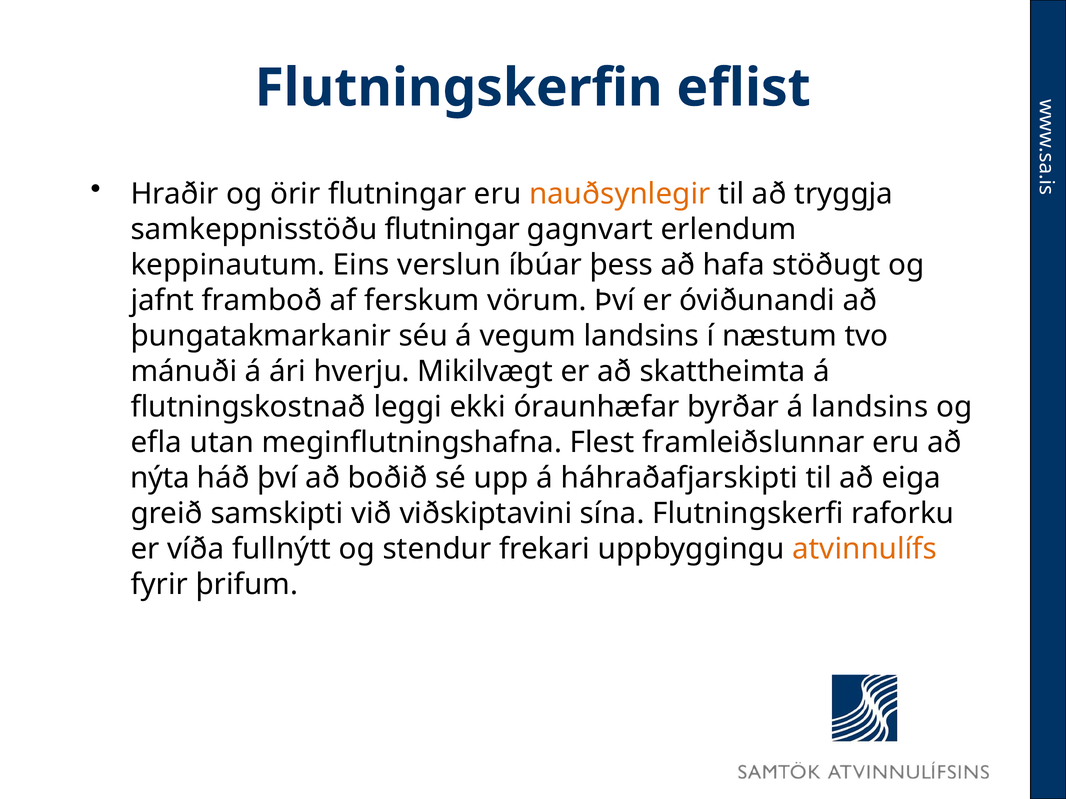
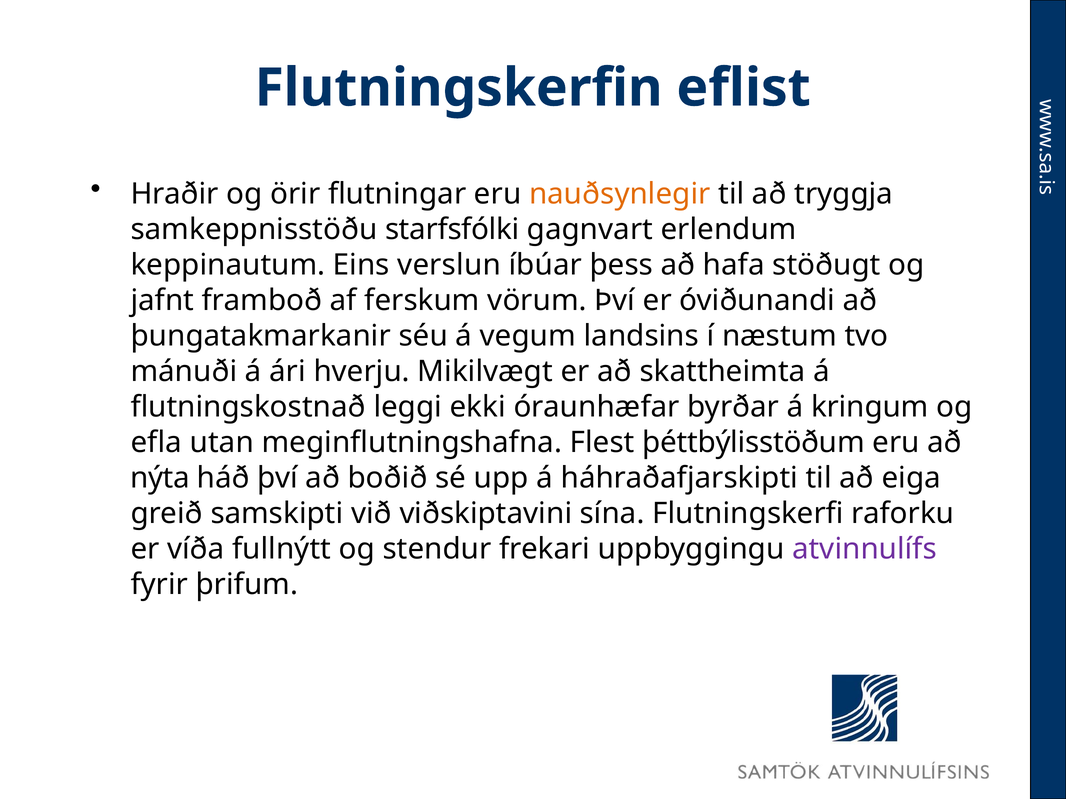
samkeppnisstöðu flutningar: flutningar -> starfsfólki (452, 230)
á landsins: landsins -> kringum (870, 407)
framleiðslunnar: framleiðslunnar -> þéttbýlisstöðum (754, 443)
atvinnulífs colour: orange -> purple (865, 549)
